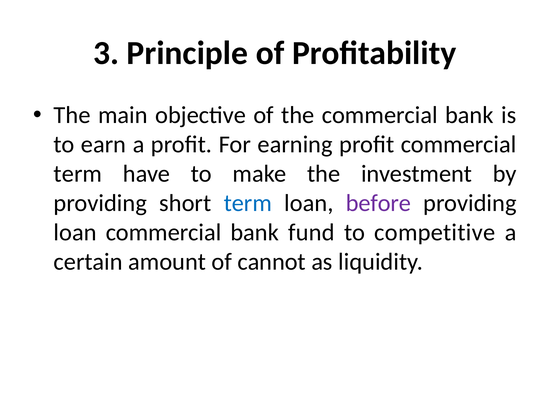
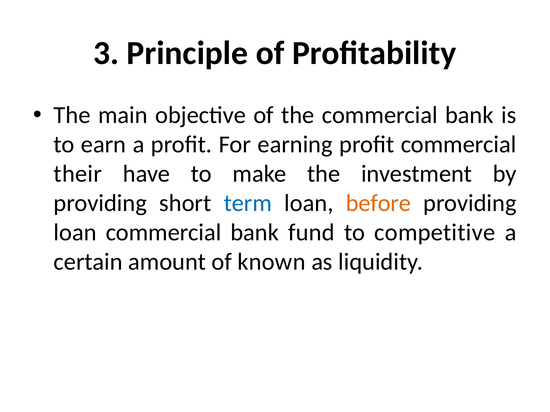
term: term -> their (78, 174)
before colour: purple -> orange (378, 203)
cannot: cannot -> known (271, 262)
